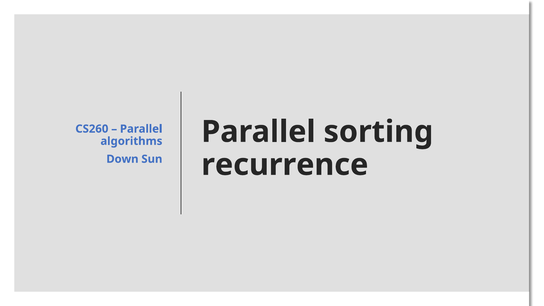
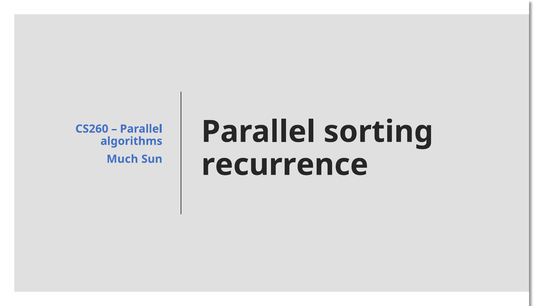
Down: Down -> Much (122, 159)
